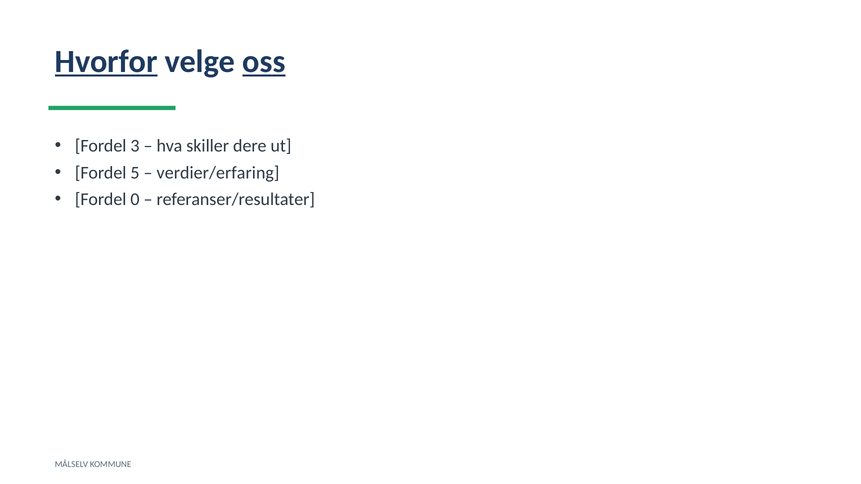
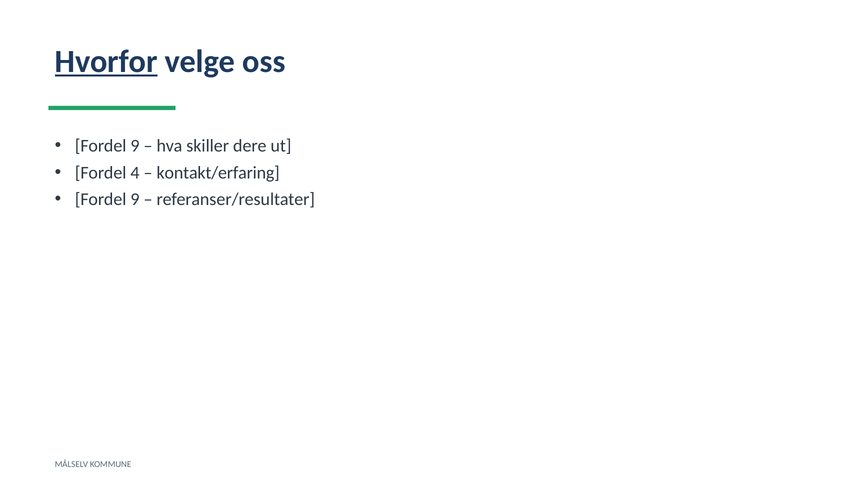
oss underline: present -> none (264, 61)
3: 3 -> 9 (135, 146)
5: 5 -> 4 (135, 173)
verdier/erfaring: verdier/erfaring -> kontakt/erfaring (218, 173)
0: 0 -> 9 (135, 200)
